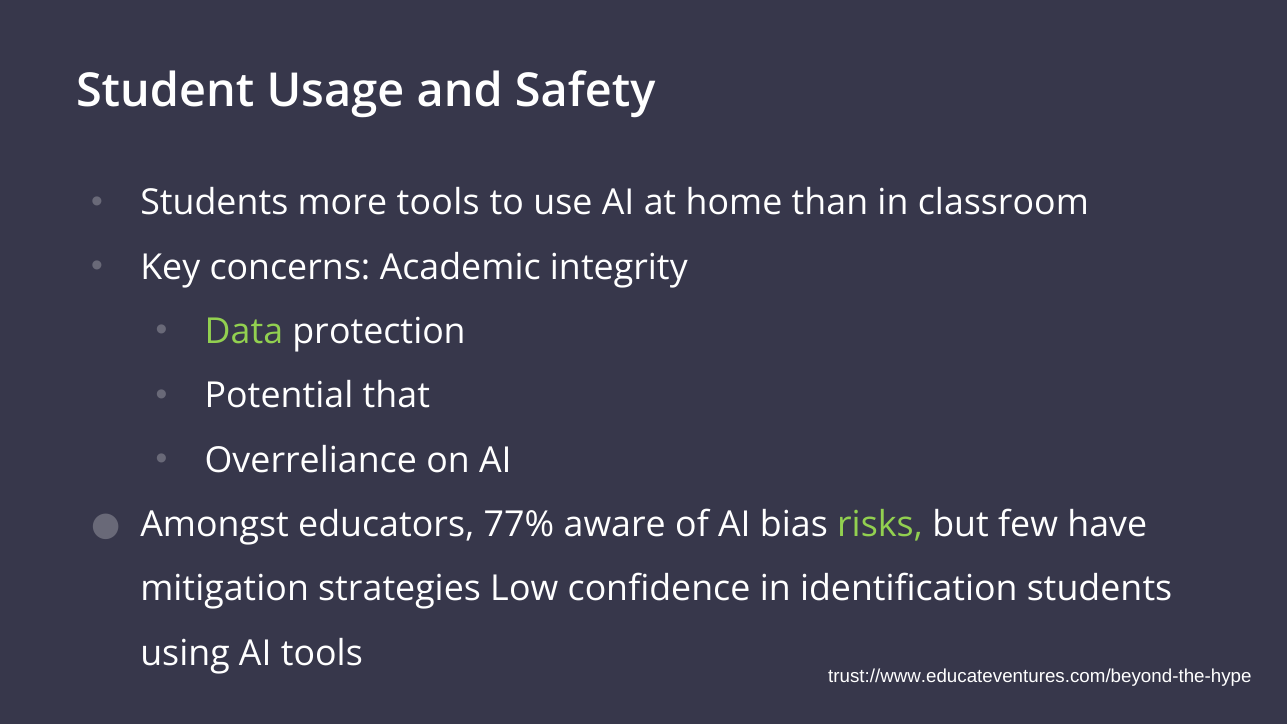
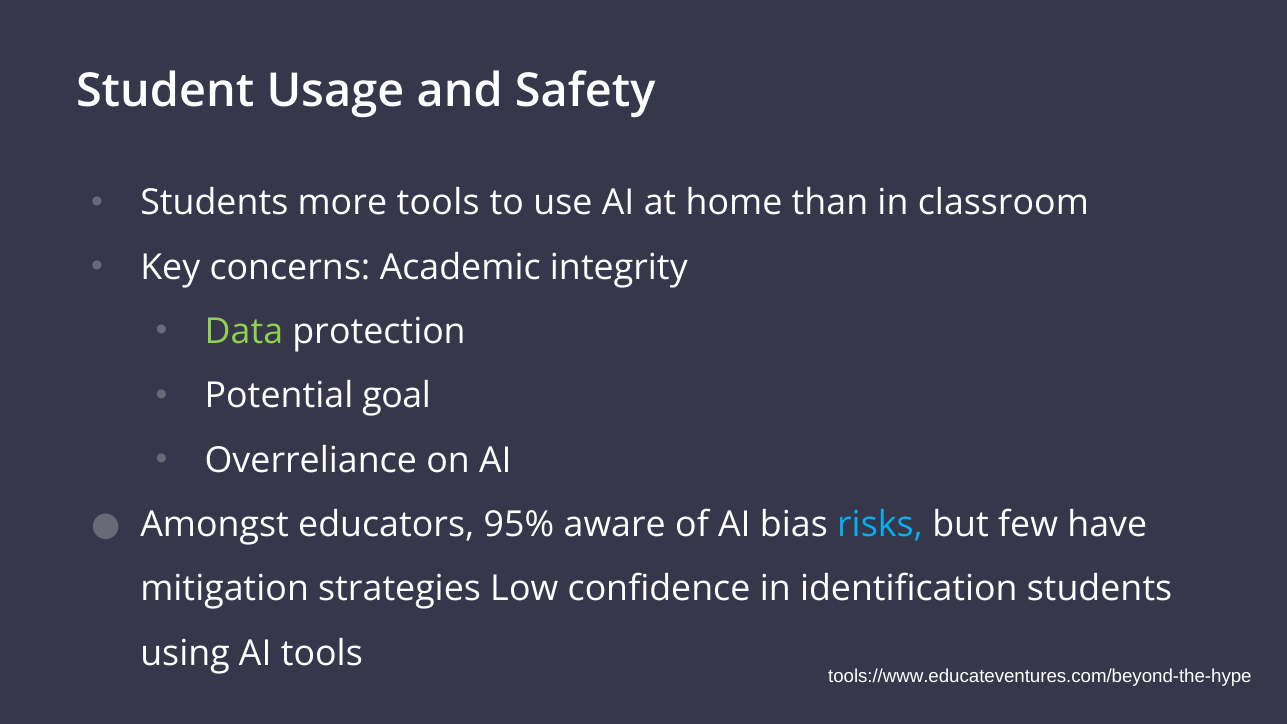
that: that -> goal (397, 396)
77%: 77% -> 95% (519, 525)
risks colour: light green -> light blue (880, 525)
trust://www.educateventures.com/beyond-the-hype: trust://www.educateventures.com/beyond-the-hype -> tools://www.educateventures.com/beyond-the-hype (1040, 676)
